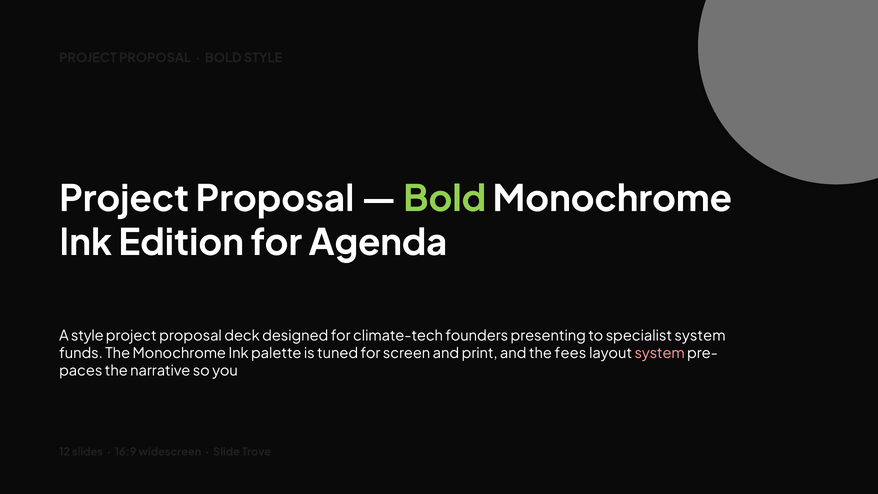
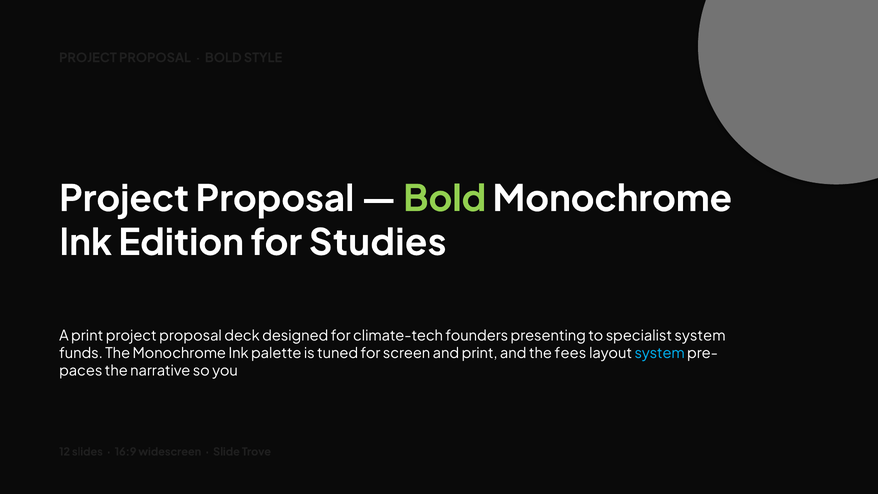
Agenda: Agenda -> Studies (378, 243)
A style: style -> print (87, 336)
system colour: pink -> light blue (660, 353)
